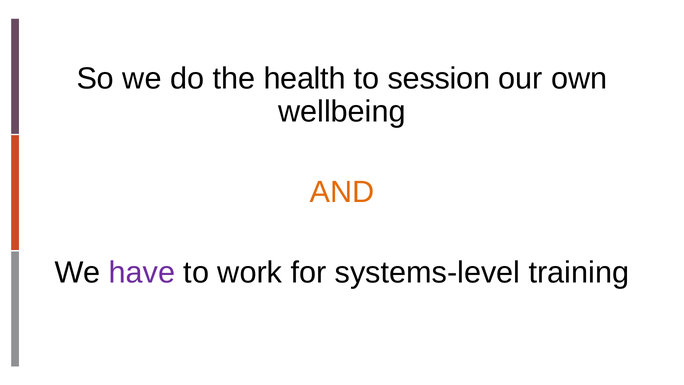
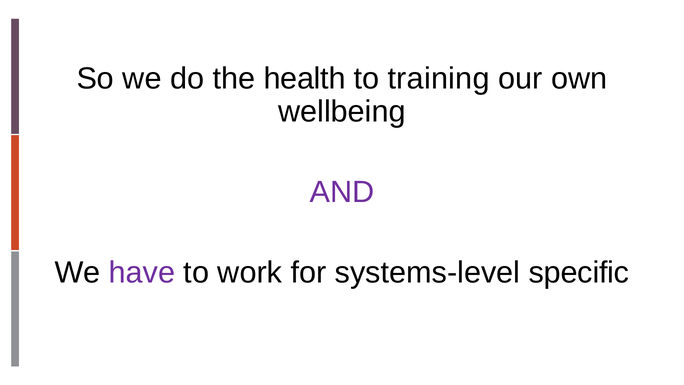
session: session -> training (439, 78)
AND colour: orange -> purple (342, 192)
training: training -> specific (579, 272)
